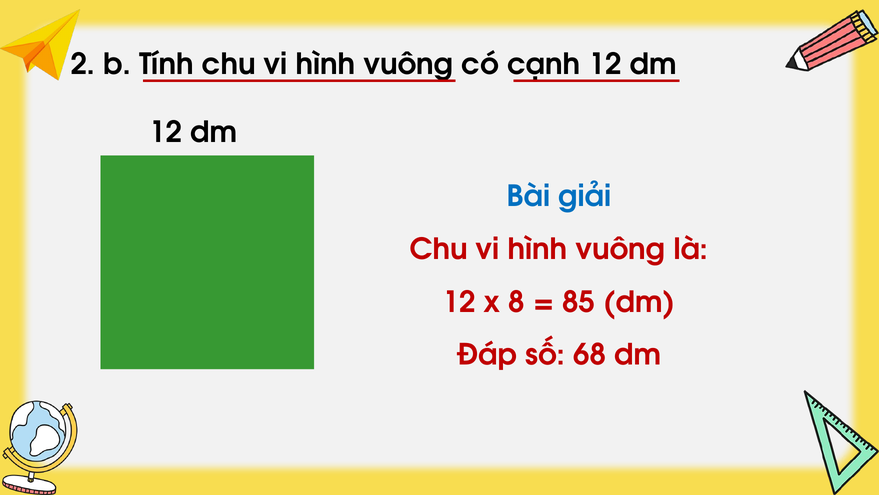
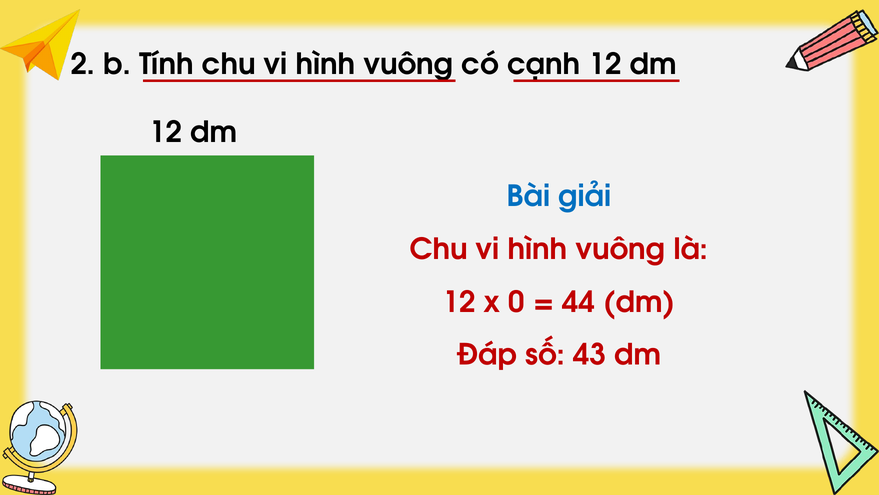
8: 8 -> 0 (517, 302)
85: 85 -> 44 (579, 302)
68: 68 -> 43 (590, 355)
